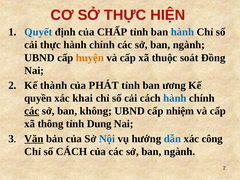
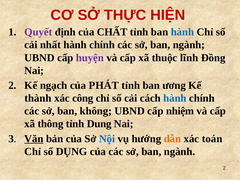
Quyết colour: blue -> purple (38, 32)
CHẤP: CHẤP -> CHẤT (112, 32)
cải thực: thực -> nhất (50, 45)
huyện colour: orange -> purple (90, 58)
soát: soát -> lĩnh (189, 58)
thành: thành -> ngạch (54, 85)
quyền: quyền -> thành (38, 98)
khai: khai -> công (83, 98)
các underline: present -> none (32, 111)
dẫn colour: blue -> orange (172, 139)
công: công -> toán (212, 139)
số CÁCH: CÁCH -> DỤNG (72, 152)
